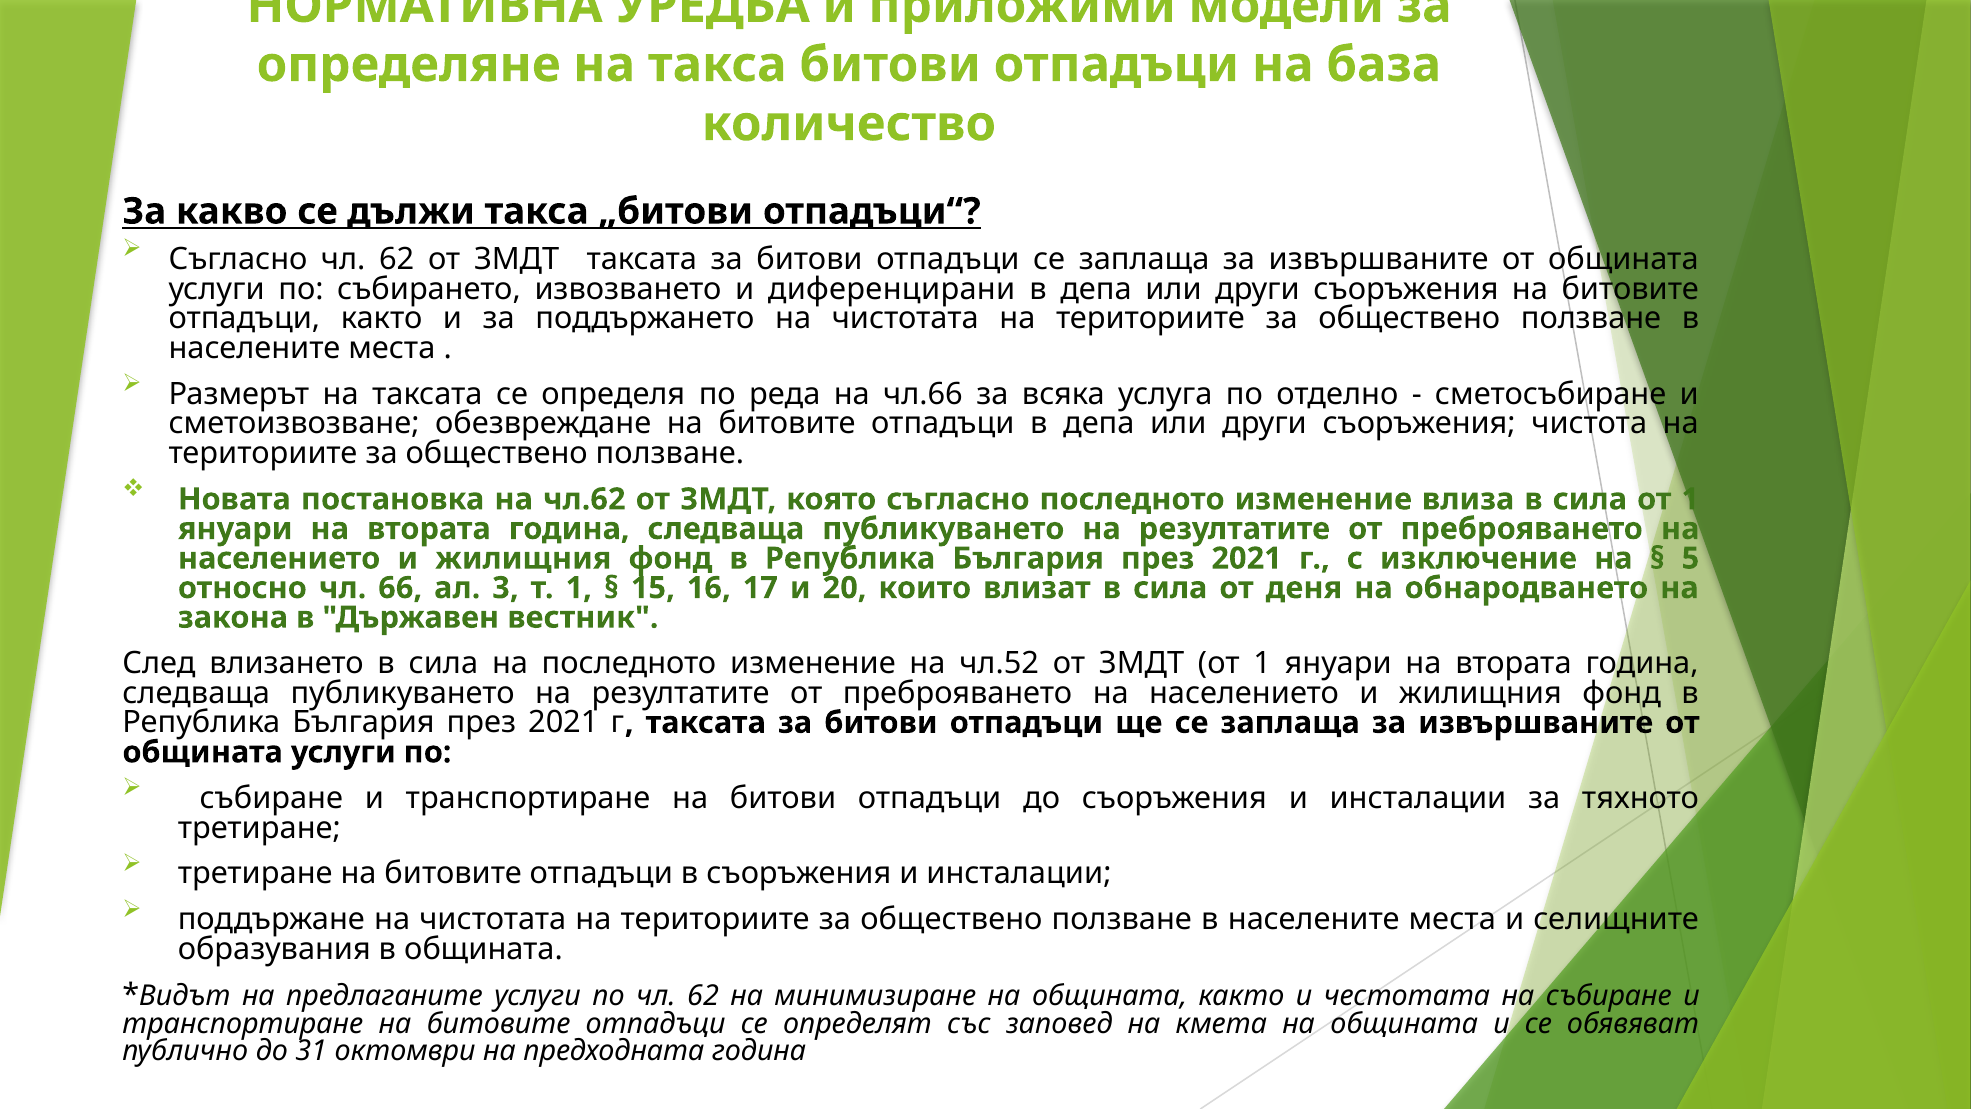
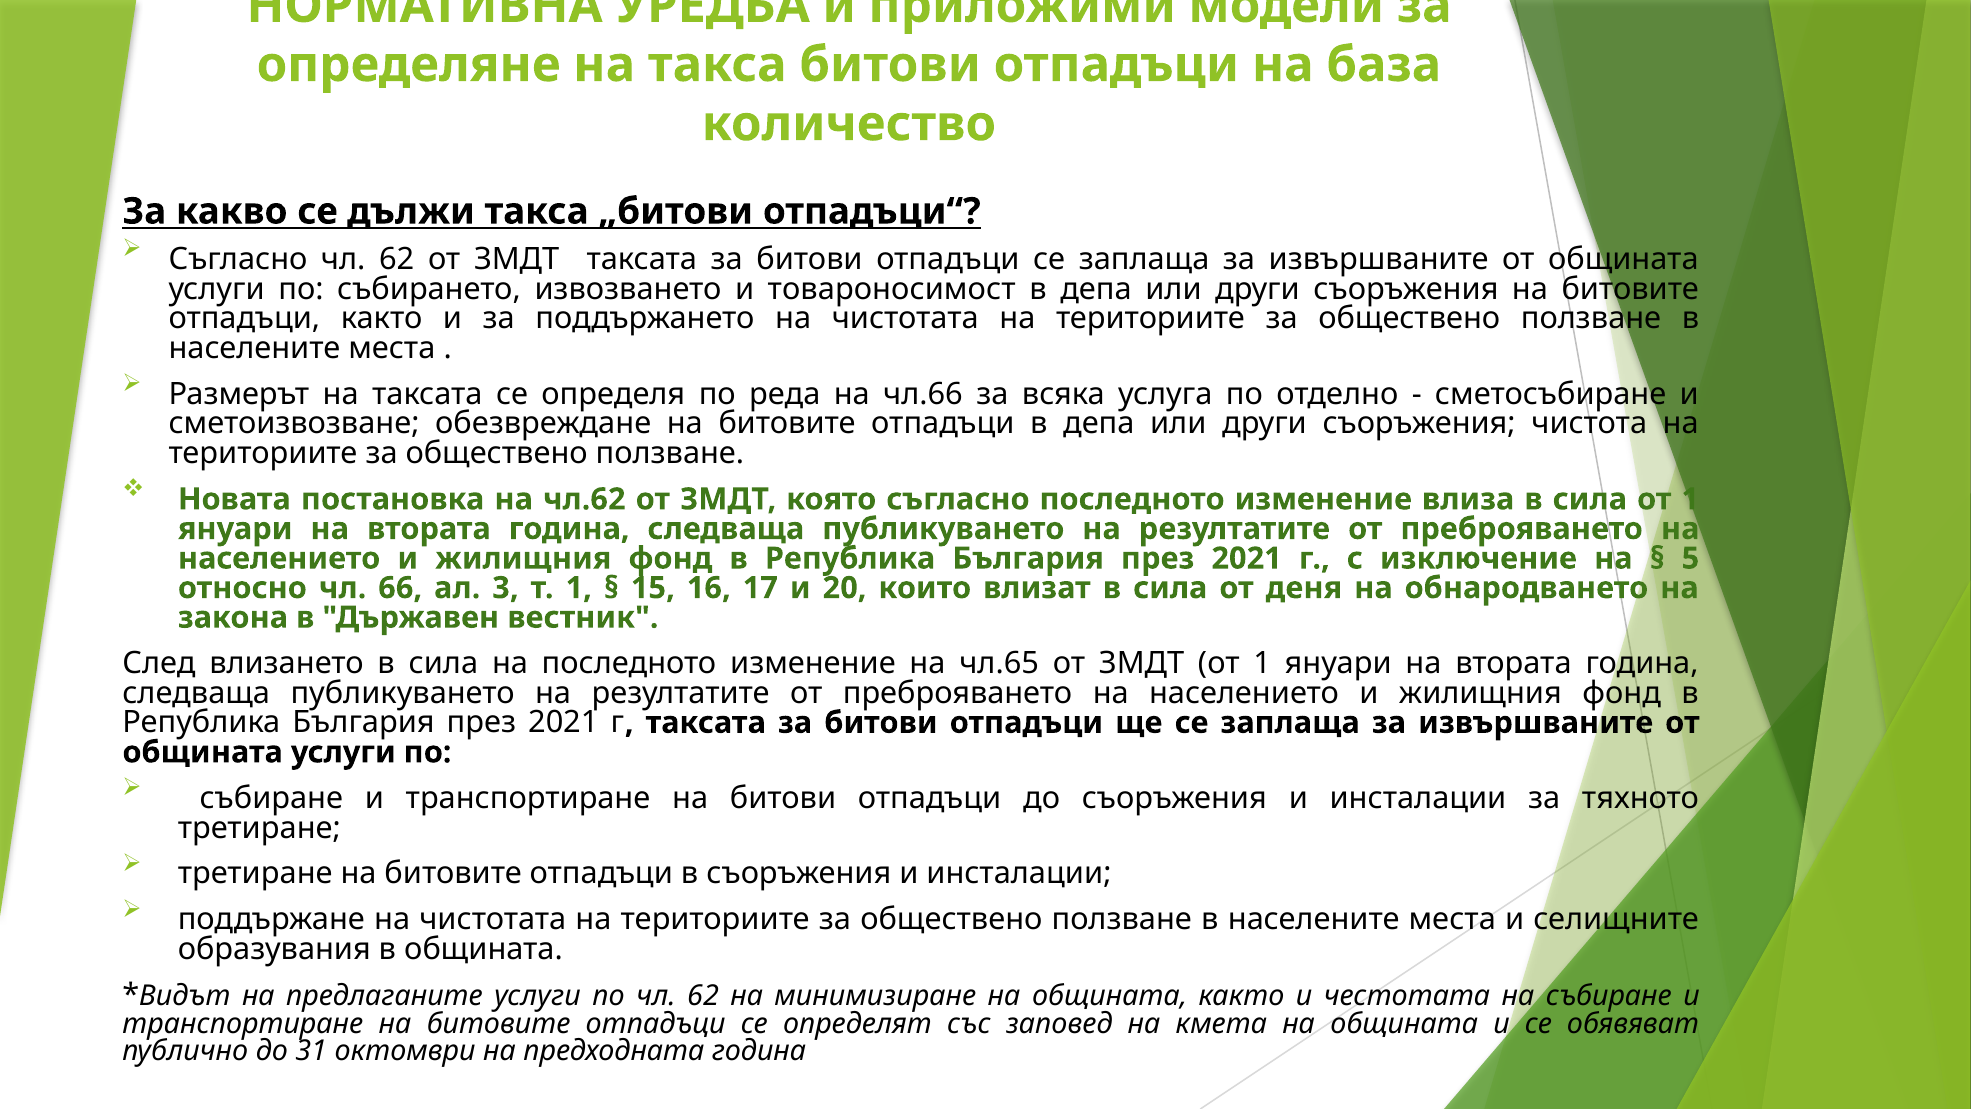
диференцирани: диференцирани -> товароносимост (892, 289)
чл.52: чл.52 -> чл.65 (999, 663)
